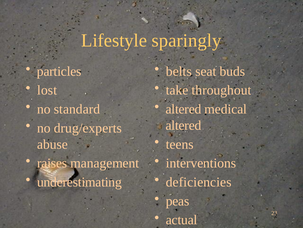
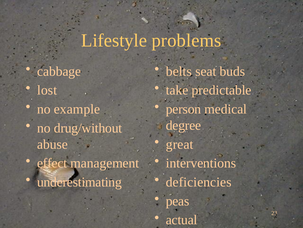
sparingly: sparingly -> problems (186, 40)
particles: particles -> cabbage (59, 71)
throughout: throughout -> predictable (222, 90)
standard: standard -> example (77, 109)
altered: altered -> person (183, 109)
altered: altered -> degree (183, 125)
drug/experts: drug/experts -> drug/without (88, 128)
teens: teens -> great (180, 144)
raises: raises -> effect (52, 163)
